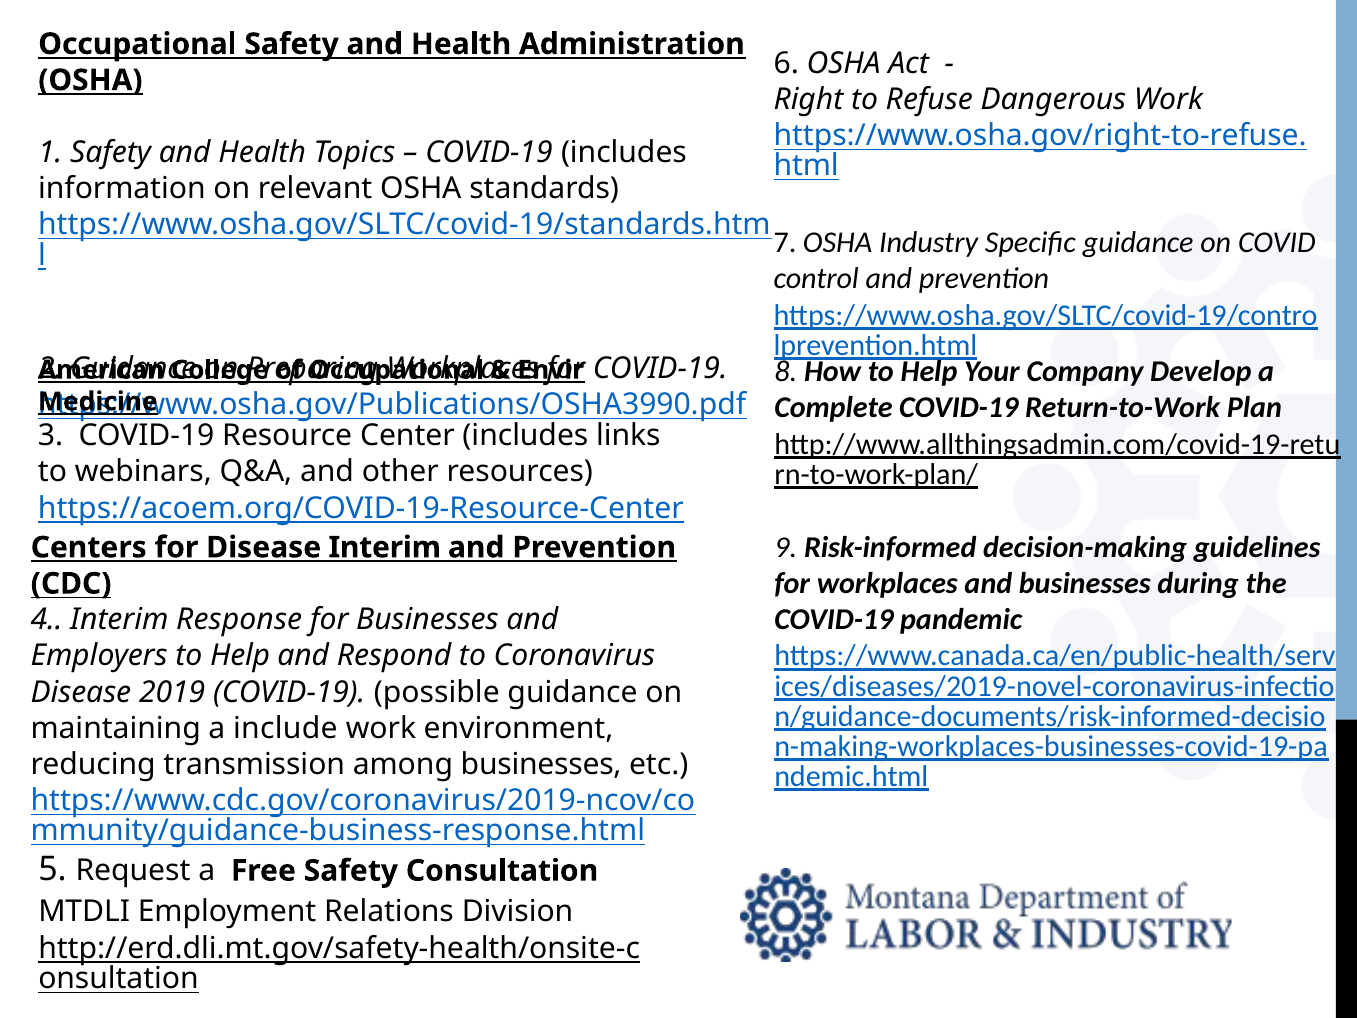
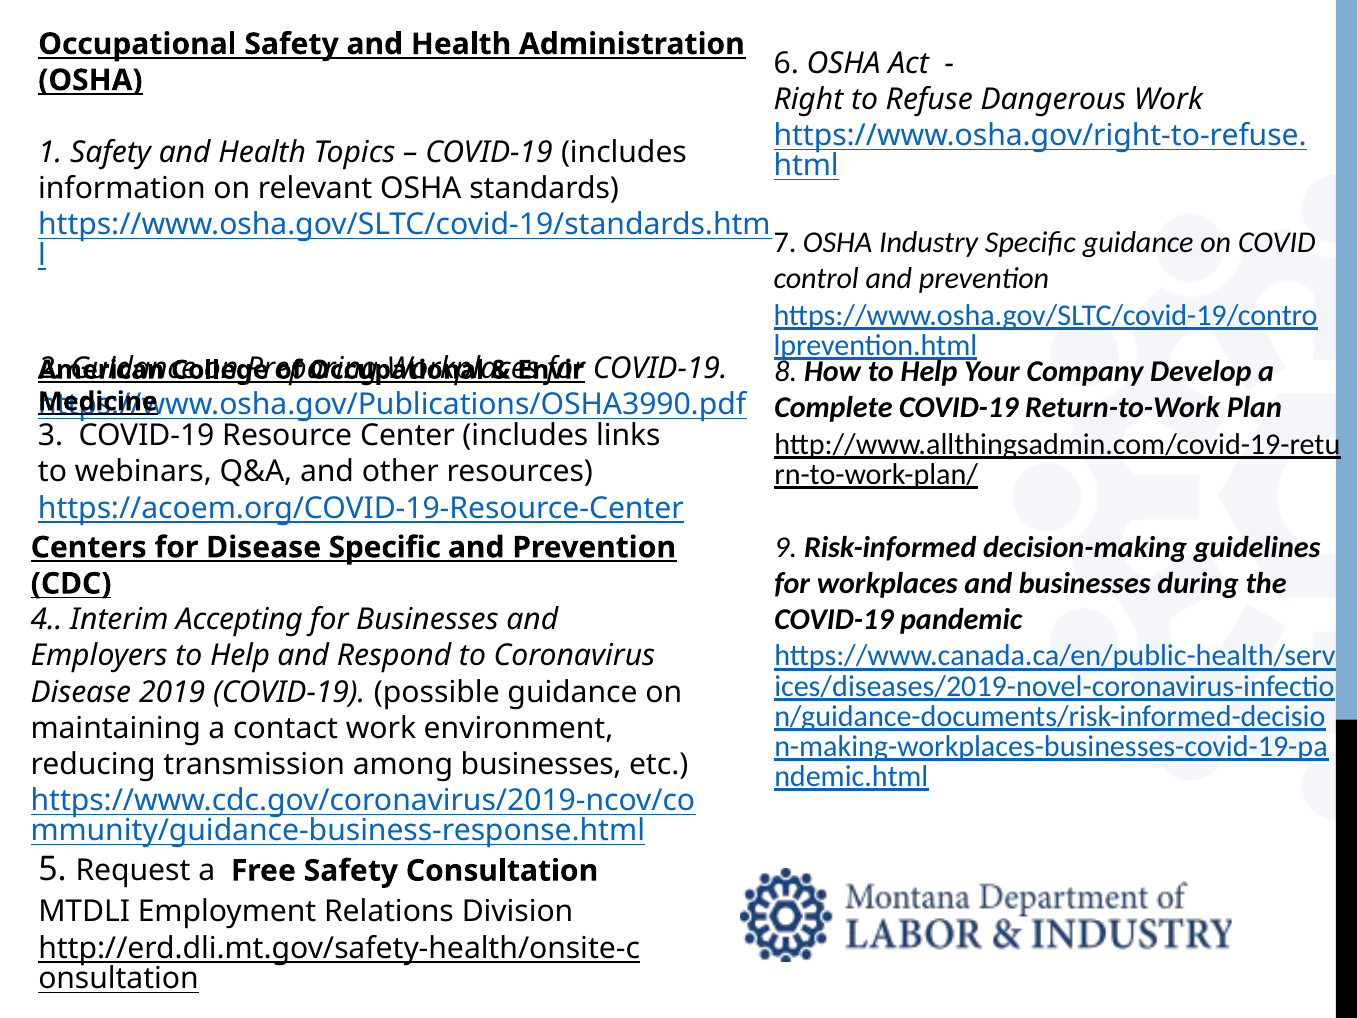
Disease Interim: Interim -> Specific (385, 547)
Response: Response -> Accepting (239, 620)
include: include -> contact (286, 728)
